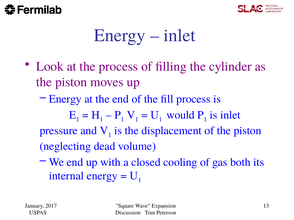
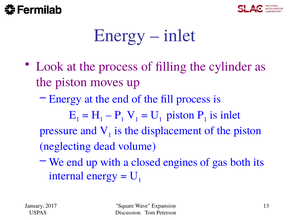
would: would -> piston (181, 115)
cooling: cooling -> engines (180, 162)
